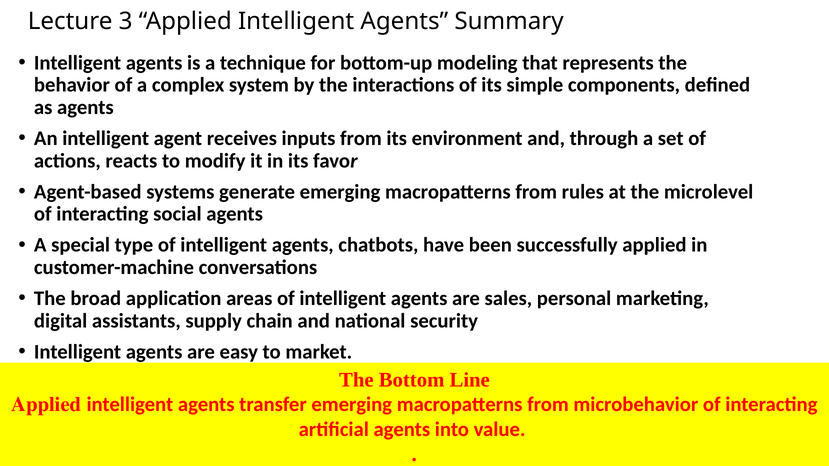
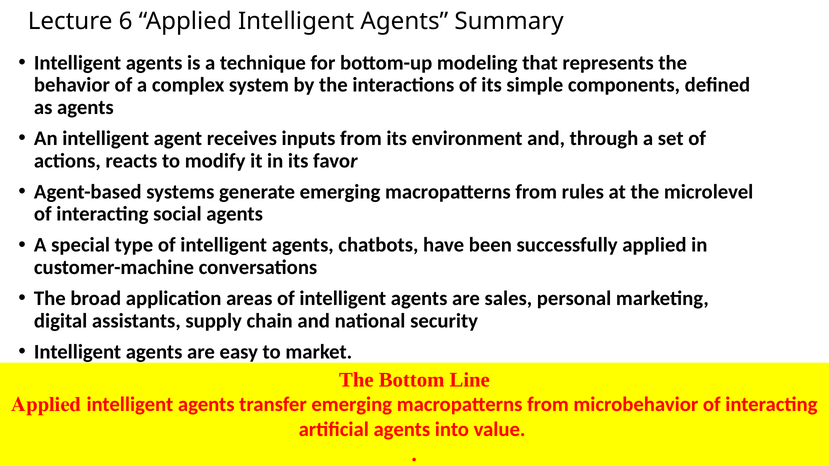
3: 3 -> 6 (126, 21)
